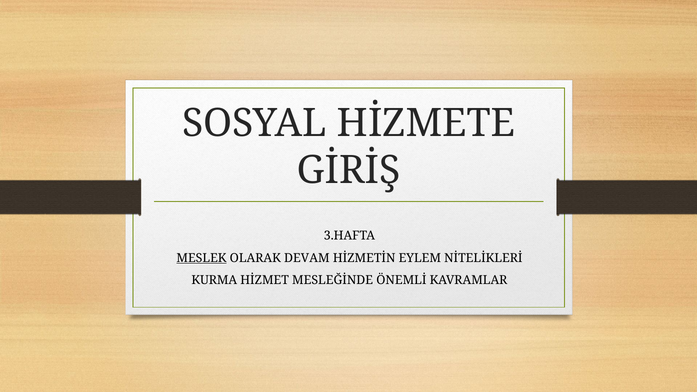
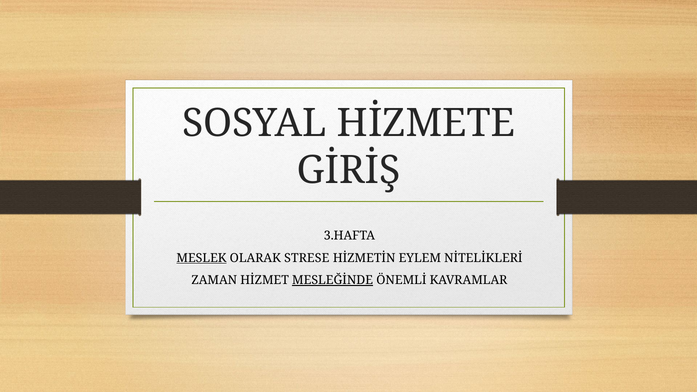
DEVAM: DEVAM -> STRESE (307, 258)
KURMA: KURMA -> ZAMAN (214, 280)
MESLEĞİNDE underline: none -> present (333, 280)
